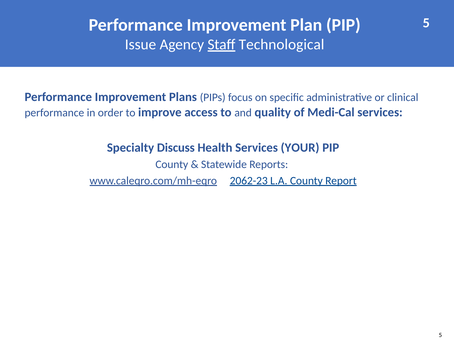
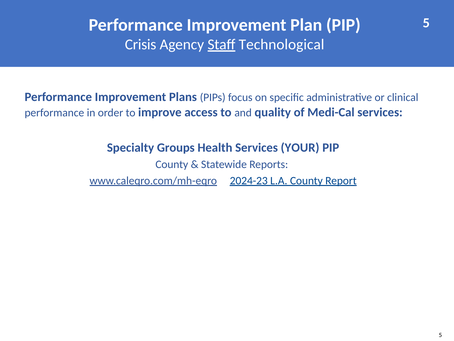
Issue: Issue -> Crisis (141, 44)
Discuss: Discuss -> Groups (176, 147)
2062-23: 2062-23 -> 2024-23 (249, 180)
